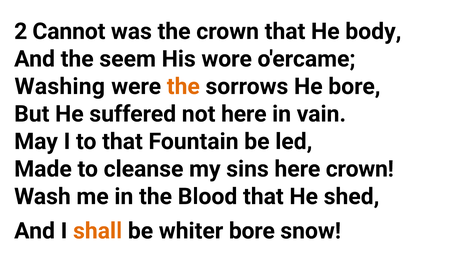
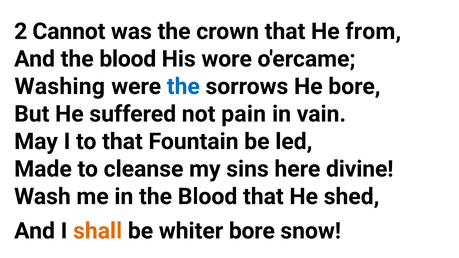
body: body -> from (373, 31)
And the seem: seem -> blood (128, 59)
the colour: orange -> blue (183, 87)
not here: here -> pain (244, 114)
here crown: crown -> divine (360, 169)
